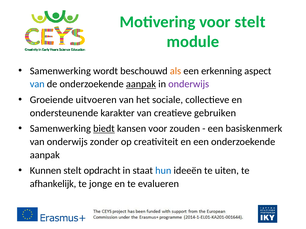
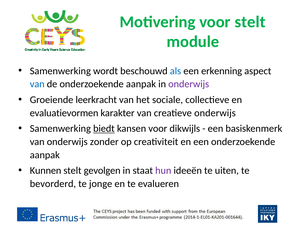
als colour: orange -> blue (176, 71)
aanpak underline: present -> none (141, 84)
uitvoeren: uitvoeren -> leerkracht (96, 100)
ondersteunende: ondersteunende -> evaluatievormen (64, 113)
creatieve gebruiken: gebruiken -> onderwijs (215, 113)
zouden: zouden -> dikwijls (185, 129)
opdracht: opdracht -> gevolgen (102, 171)
hun colour: blue -> purple (163, 171)
afhankelijk: afhankelijk -> bevorderd (53, 184)
